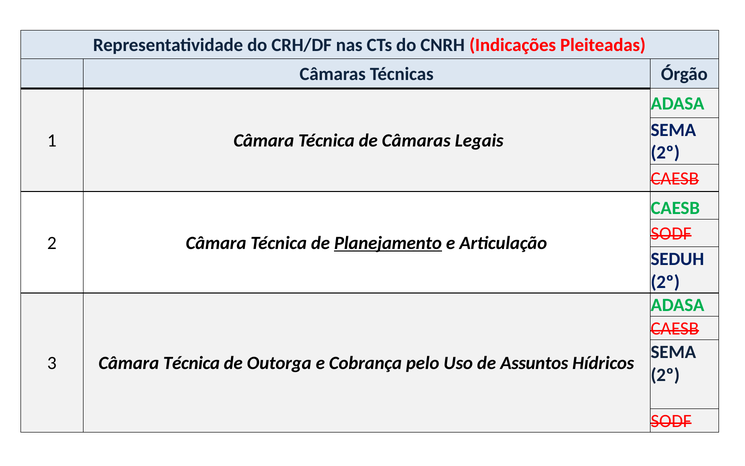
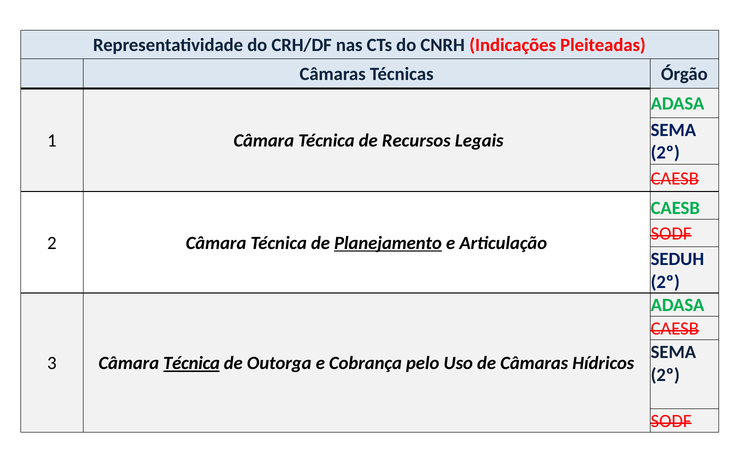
de Câmaras: Câmaras -> Recursos (416, 140)
Técnica underline: none -> present (192, 363)
de Assuntos: Assuntos -> Câmaras (534, 363)
